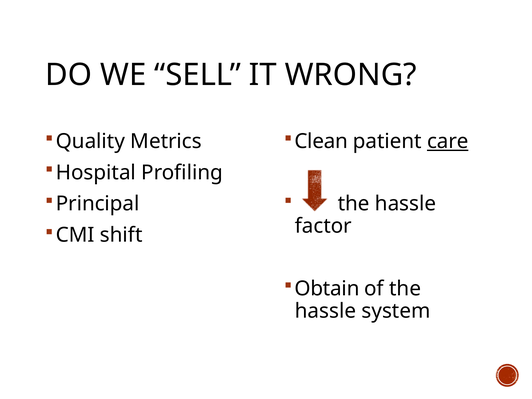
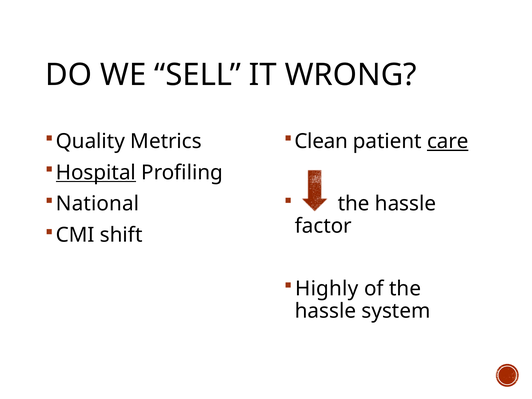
Hospital underline: none -> present (96, 173)
Principal: Principal -> National (98, 204)
Obtain: Obtain -> Highly (327, 289)
